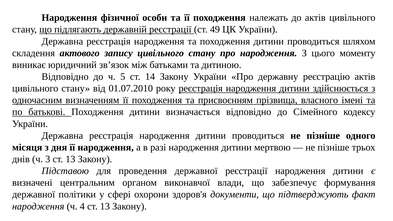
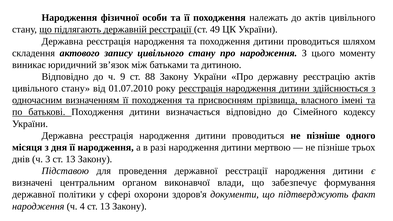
5: 5 -> 9 (123, 77)
14: 14 -> 88 (150, 77)
